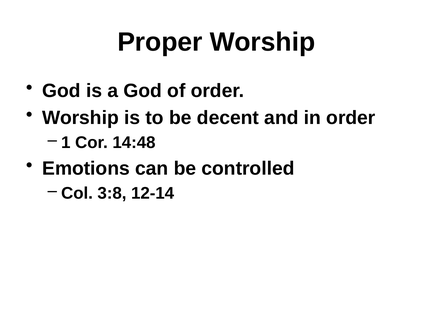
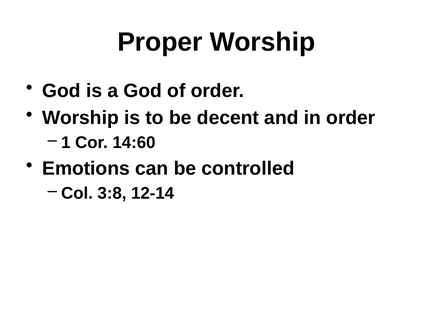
14:48: 14:48 -> 14:60 (134, 143)
